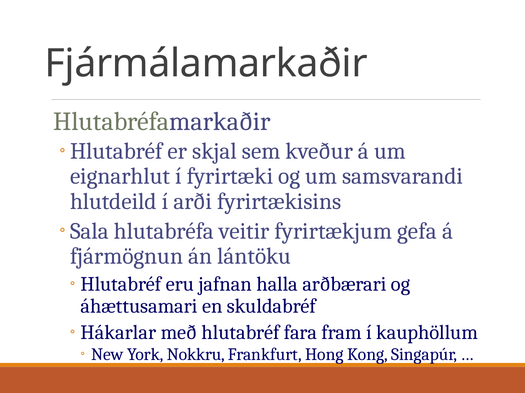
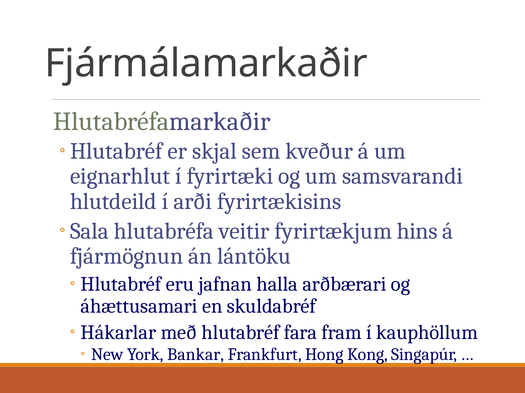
gefa: gefa -> hins (417, 231)
Nokkru: Nokkru -> Bankar (196, 355)
